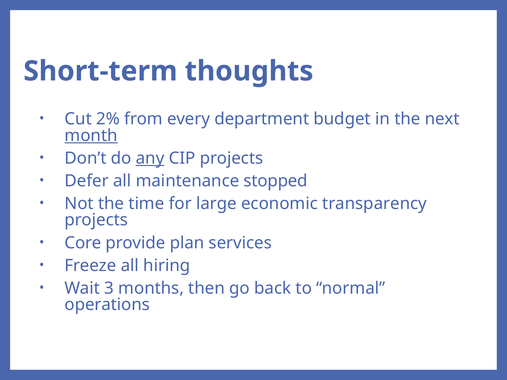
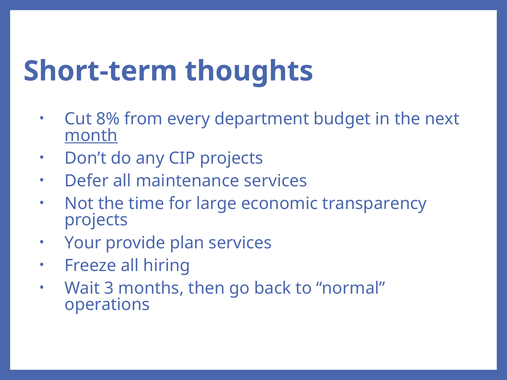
2%: 2% -> 8% (108, 119)
any underline: present -> none (150, 158)
maintenance stopped: stopped -> services (276, 181)
Core: Core -> Your (83, 243)
